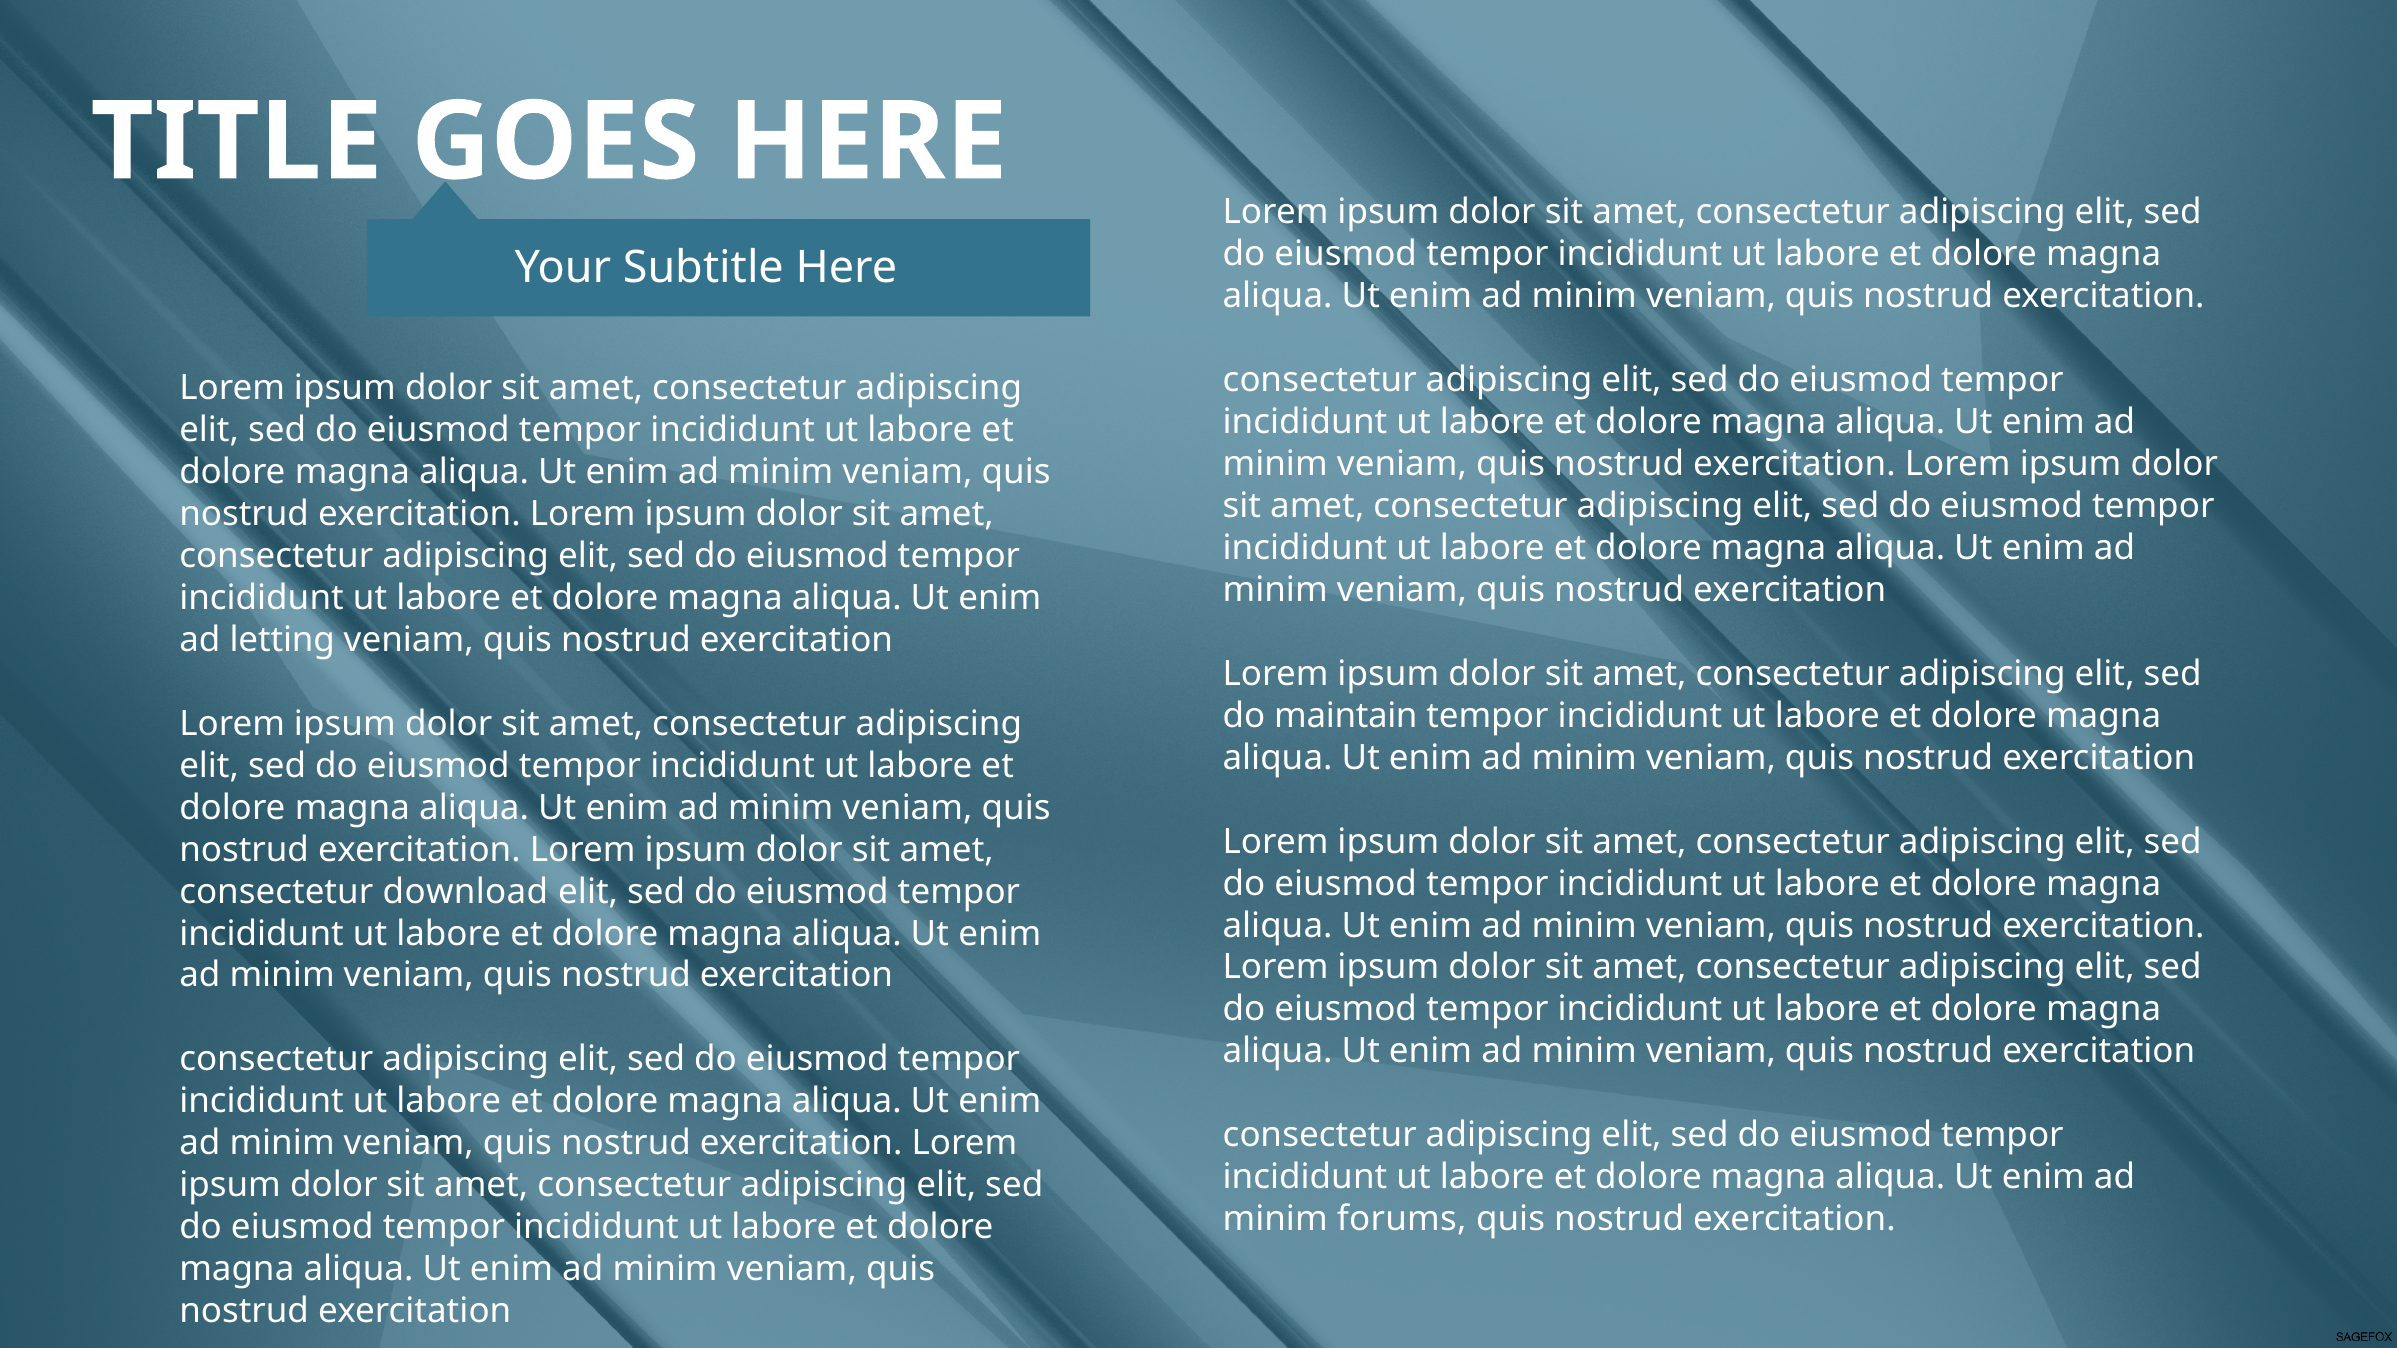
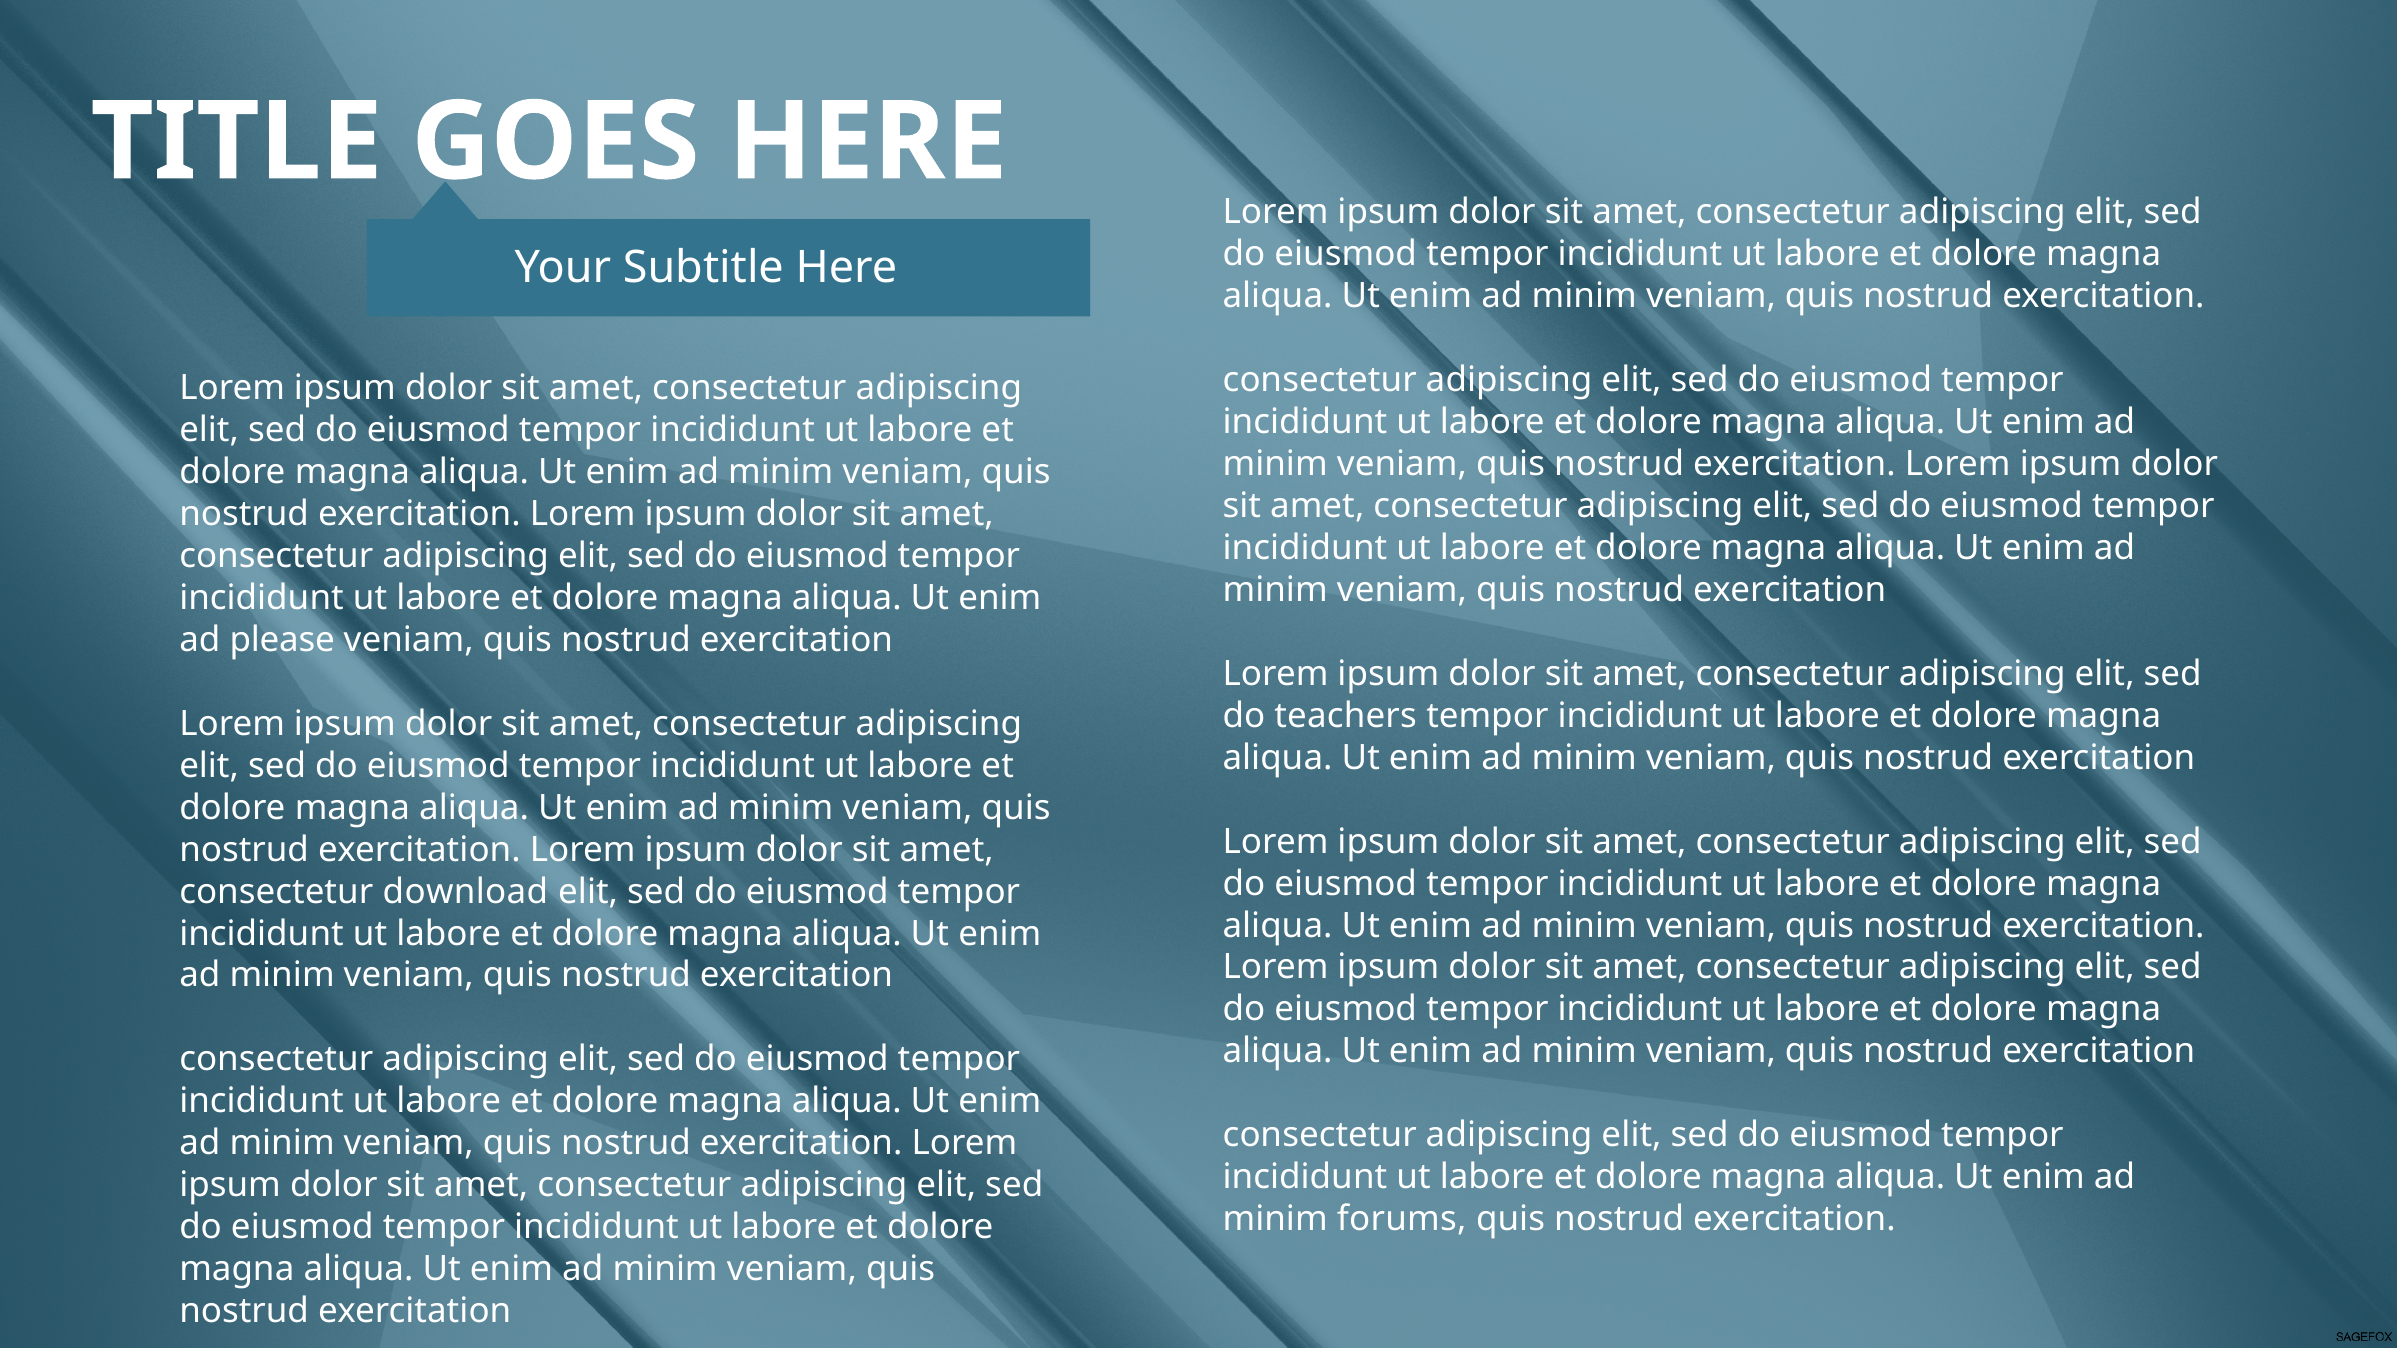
letting: letting -> please (282, 640)
maintain: maintain -> teachers (1346, 716)
